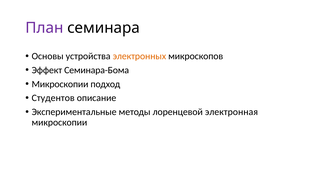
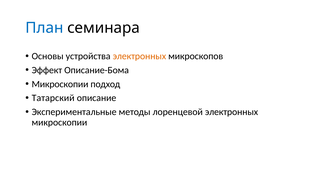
План colour: purple -> blue (44, 28)
Семинара-Бома: Семинара-Бома -> Описание-Бома (97, 70)
Студентов: Студентов -> Татарский (53, 98)
лоренцевой электронная: электронная -> электронных (232, 112)
